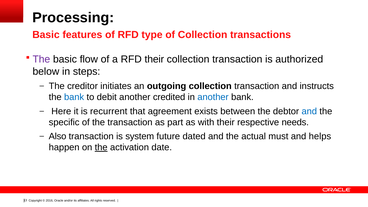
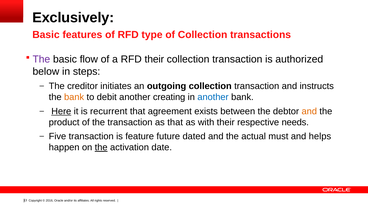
Processing: Processing -> Exclusively (73, 18)
bank colour: blue -> orange (74, 97)
credited: credited -> creating (169, 97)
Here underline: none -> present (61, 111)
and colour: blue -> orange (309, 111)
specific: specific -> product (64, 122)
as part: part -> that (175, 122)
Also: Also -> Five (57, 136)
system: system -> feature (140, 136)
